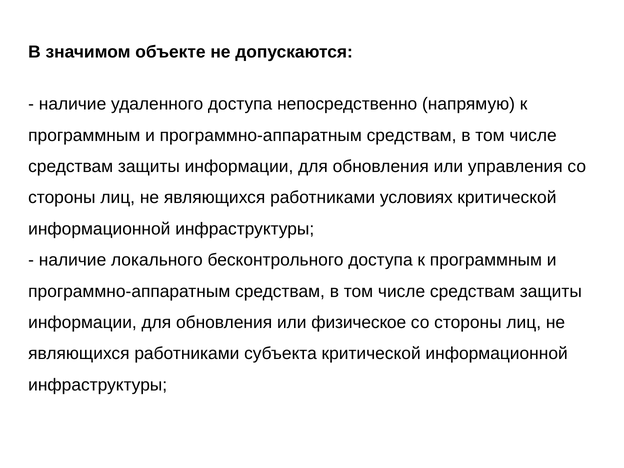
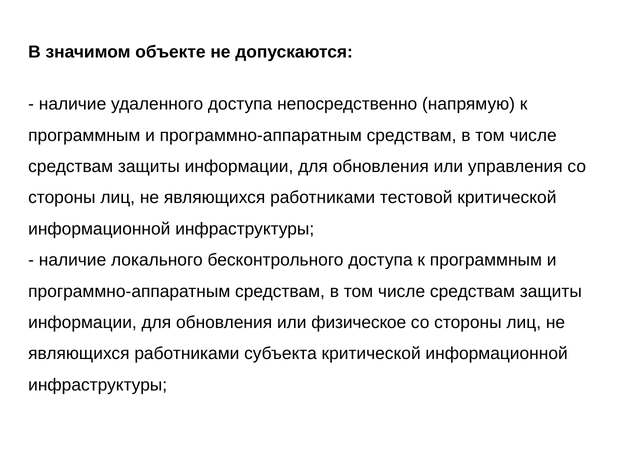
условиях: условиях -> тестовой (416, 198)
